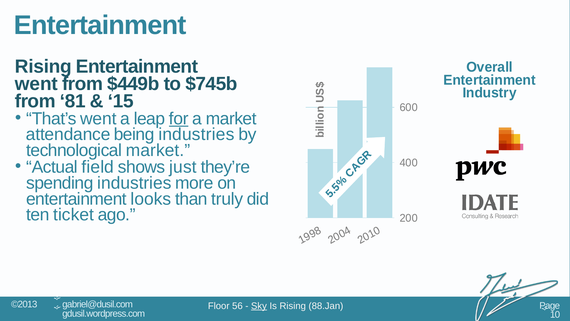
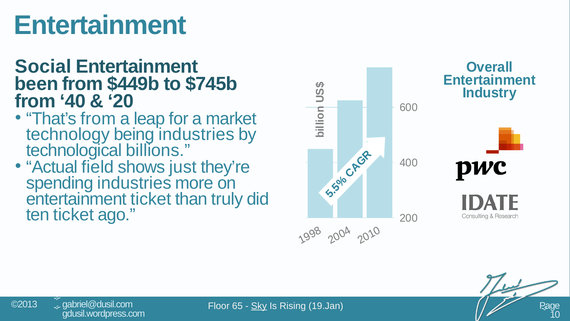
Rising: Rising -> Social (43, 66)
went: went -> been (36, 84)
81: 81 -> 40 (73, 101)
15: 15 -> 20 (121, 101)
That’s went: went -> from (98, 118)
for underline: present -> none (179, 118)
attendance: attendance -> technology (68, 134)
technological market: market -> billions (158, 150)
entertainment looks: looks -> ticket (151, 199)
56: 56 -> 65 (237, 306)
88.Jan: 88.Jan -> 19.Jan (326, 306)
